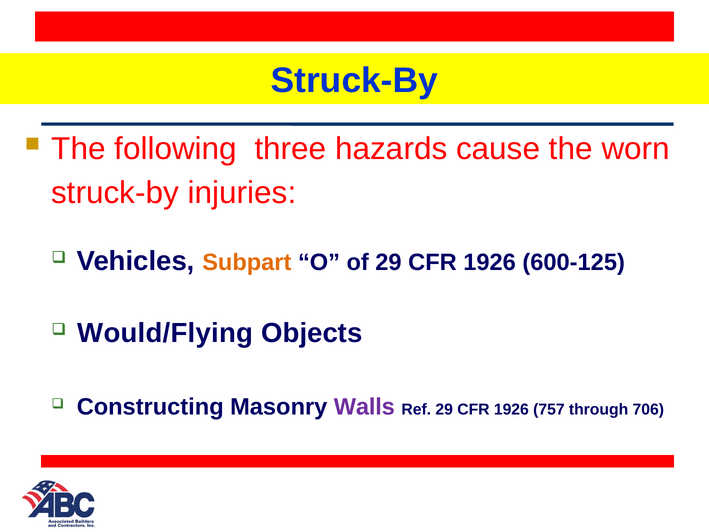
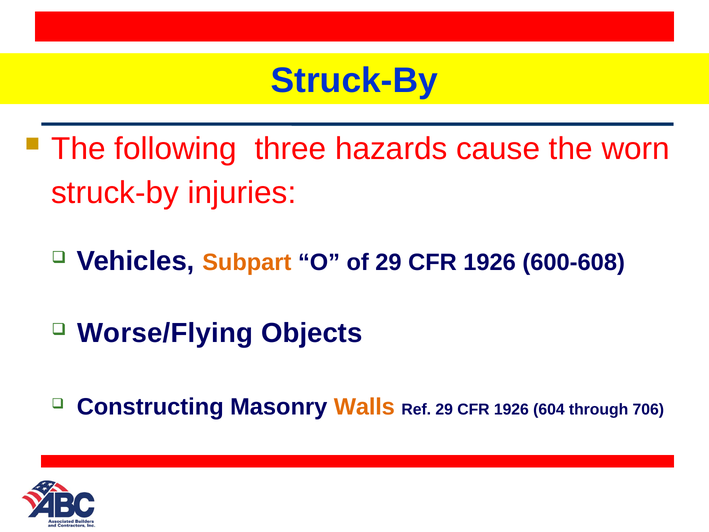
600-125: 600-125 -> 600-608 (574, 262)
Would/Flying: Would/Flying -> Worse/Flying (165, 333)
Walls colour: purple -> orange (364, 407)
757: 757 -> 604 (549, 409)
